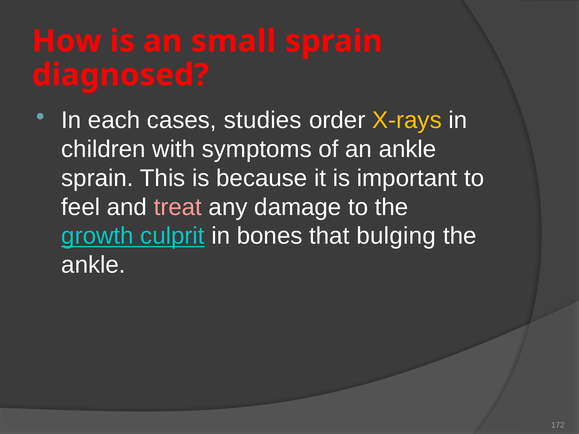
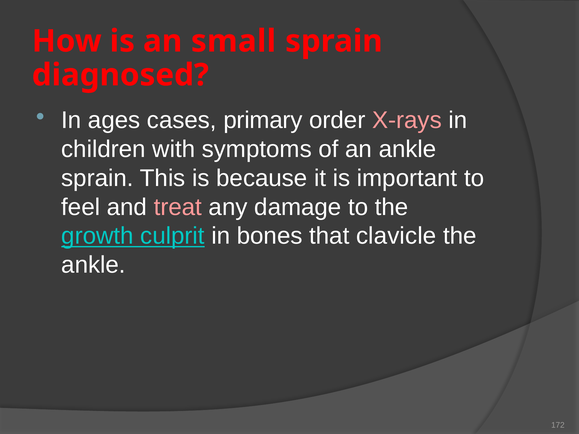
each: each -> ages (114, 120)
studies: studies -> primary (263, 120)
X-rays colour: yellow -> pink (407, 120)
bulging: bulging -> clavicle (396, 236)
